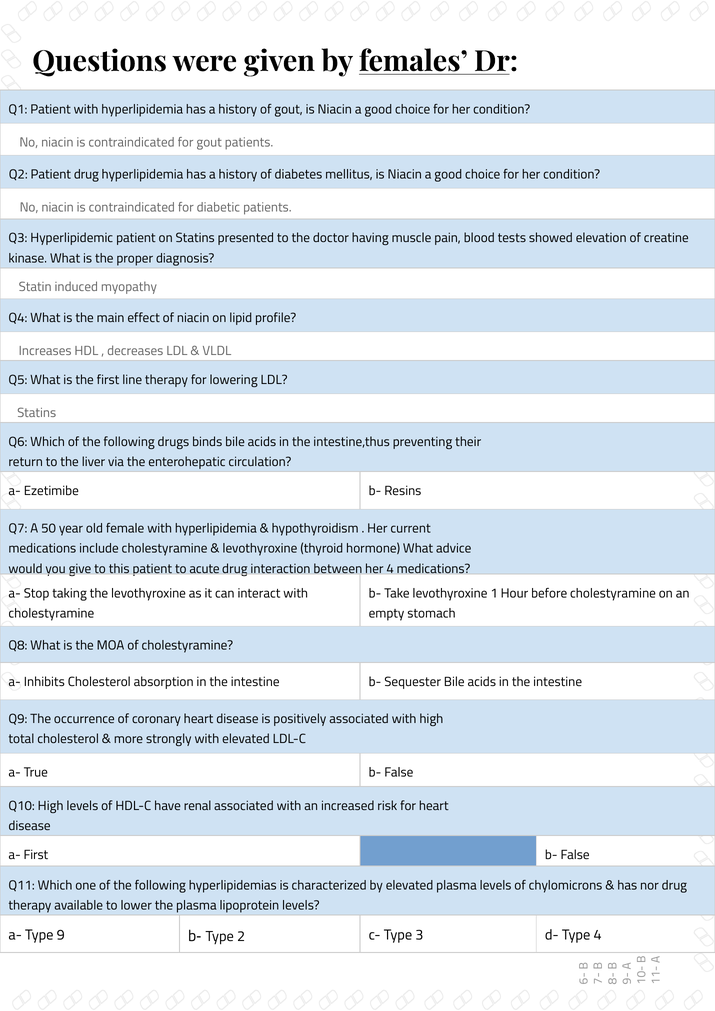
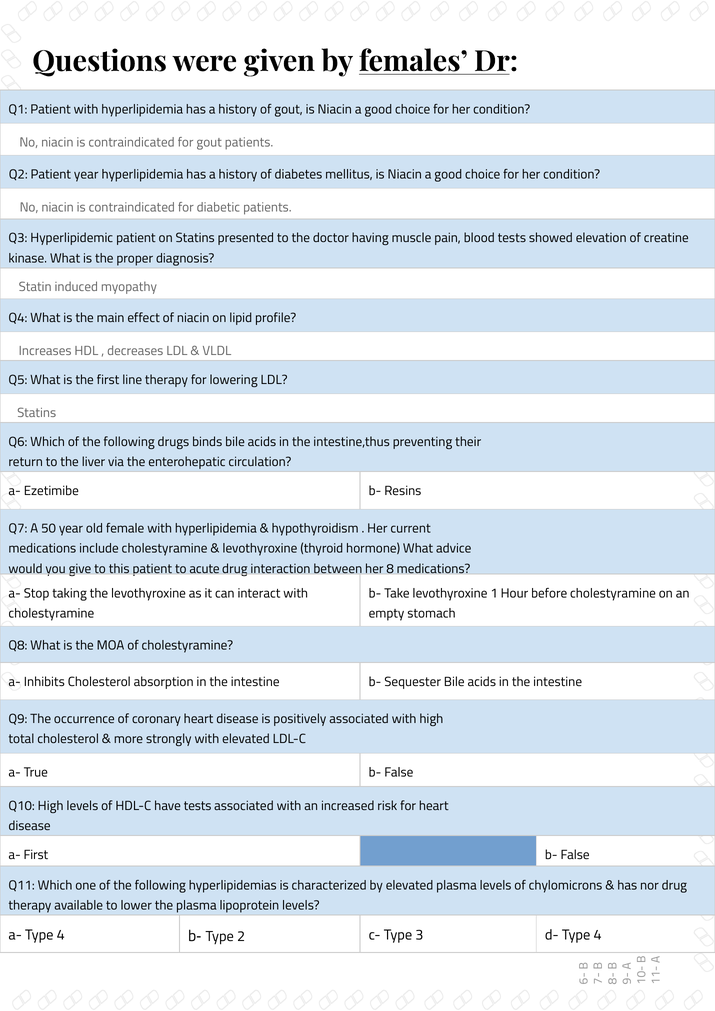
Patient drug: drug -> year (86, 174)
her 4: 4 -> 8 (390, 569)
have renal: renal -> tests (198, 806)
a- Type 9: 9 -> 4 (61, 935)
